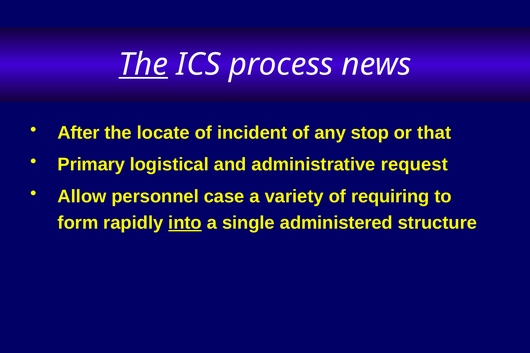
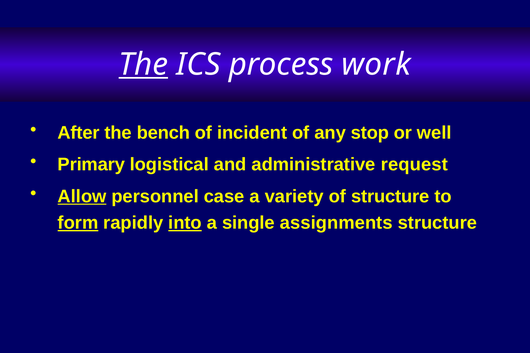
news: news -> work (376, 64)
locate: locate -> bench (163, 133)
that: that -> well (434, 133)
Allow underline: none -> present (82, 197)
of requiring: requiring -> structure (390, 197)
form underline: none -> present (78, 223)
administered: administered -> assignments (336, 223)
